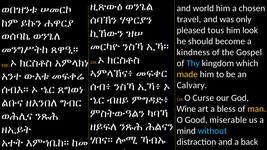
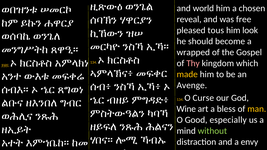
travel: travel -> reveal (189, 19)
only: only -> free (244, 19)
kindness: kindness -> wrapped (193, 52)
Thy colour: light blue -> pink (193, 63)
Calvary: Calvary -> Avenge (192, 85)
miserable: miserable -> especially (228, 120)
without colour: light blue -> light green (212, 131)
back: back -> envy (249, 142)
